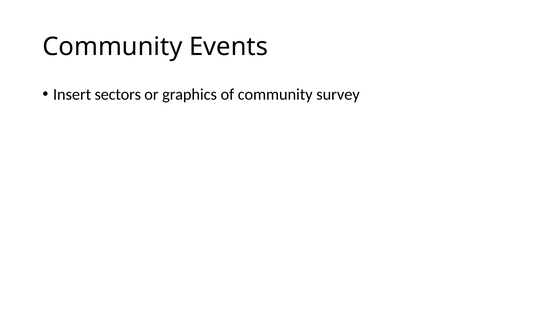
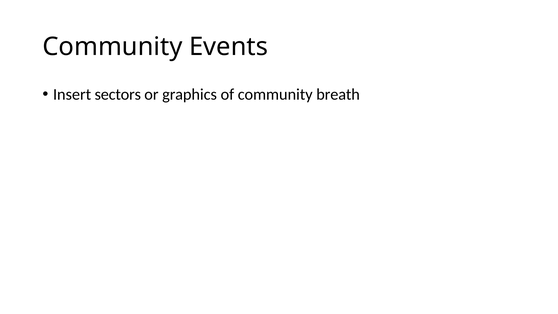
survey: survey -> breath (338, 94)
